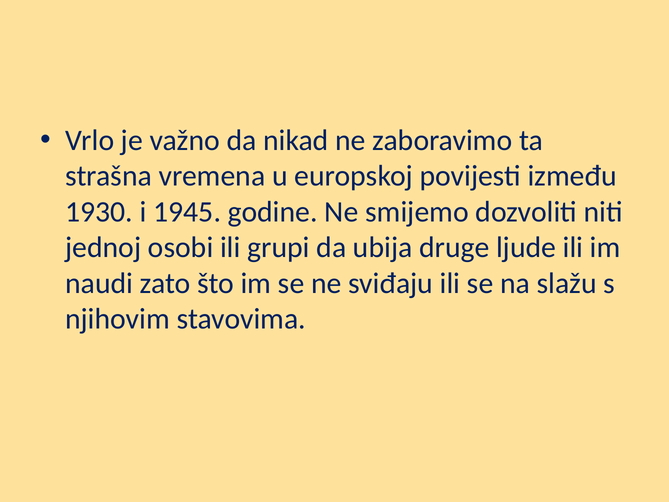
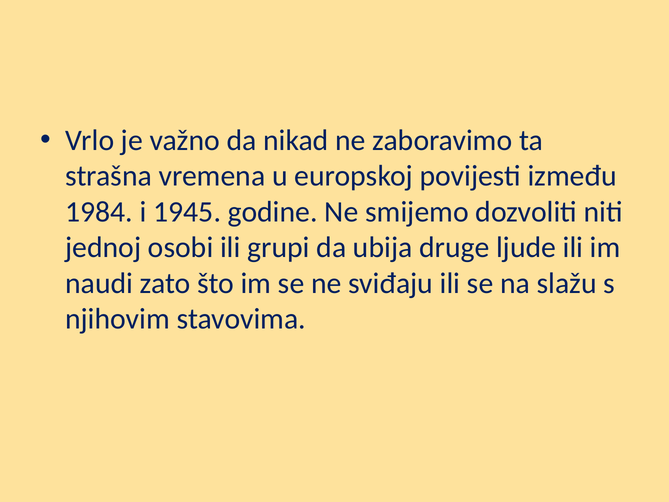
1930: 1930 -> 1984 (99, 212)
